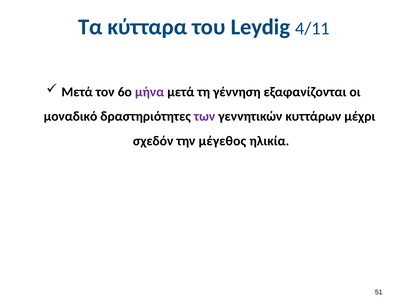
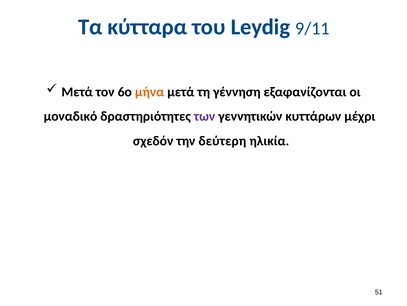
4/11: 4/11 -> 9/11 (313, 28)
μήνα colour: purple -> orange (150, 92)
μέγεθος: μέγεθος -> δεύτερη (222, 141)
